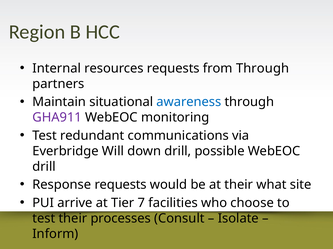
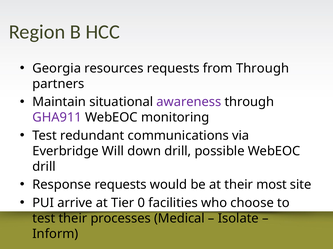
Internal: Internal -> Georgia (57, 69)
awareness colour: blue -> purple (189, 102)
what: what -> most (272, 185)
7: 7 -> 0 (141, 203)
Consult: Consult -> Medical (179, 219)
